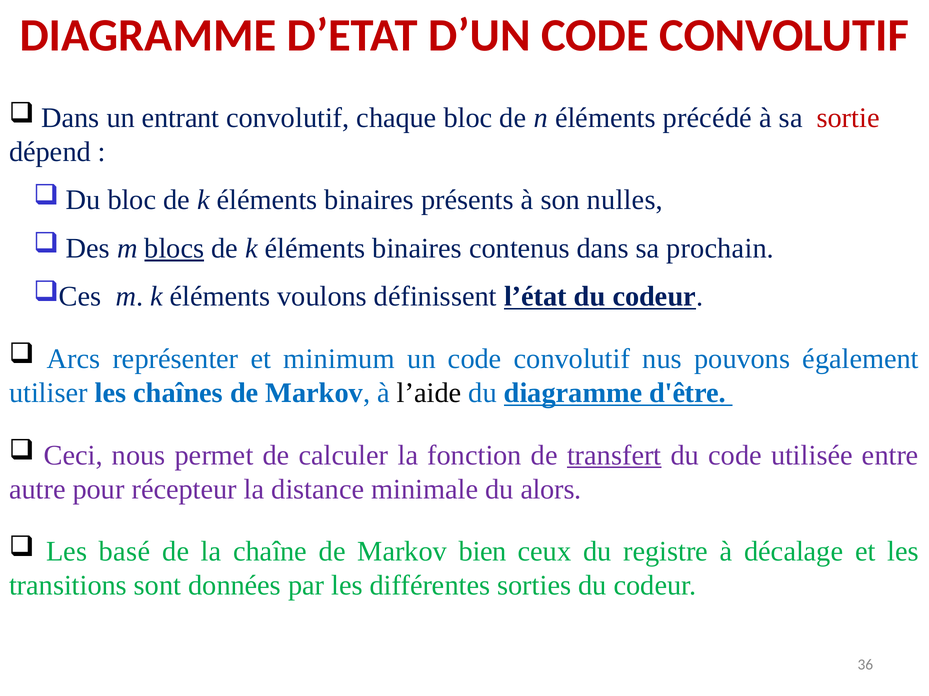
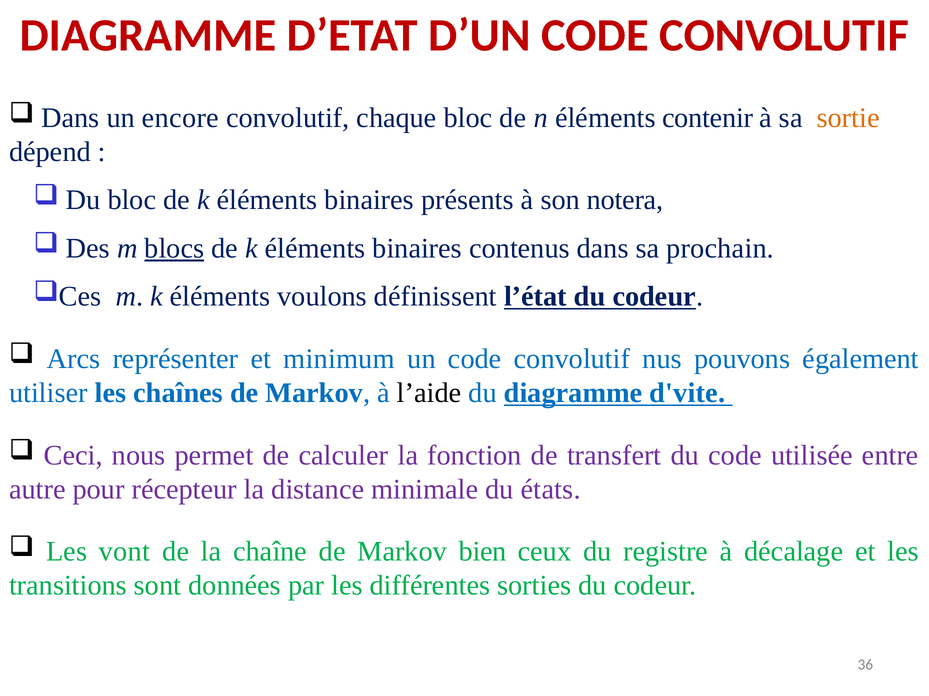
entrant: entrant -> encore (180, 118)
précédé: précédé -> contenir (708, 118)
sortie colour: red -> orange (848, 118)
nulles: nulles -> notera (625, 200)
d'être: d'être -> d'vite (687, 393)
transfert underline: present -> none (614, 456)
alors: alors -> états (551, 490)
basé: basé -> vont (125, 552)
